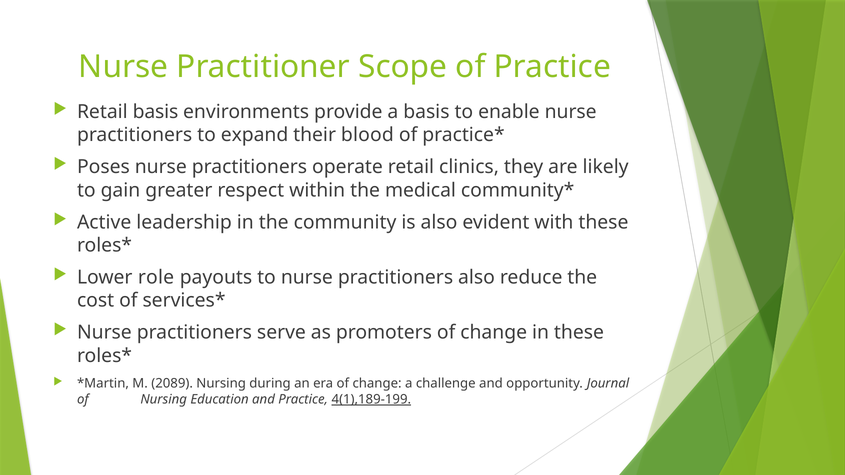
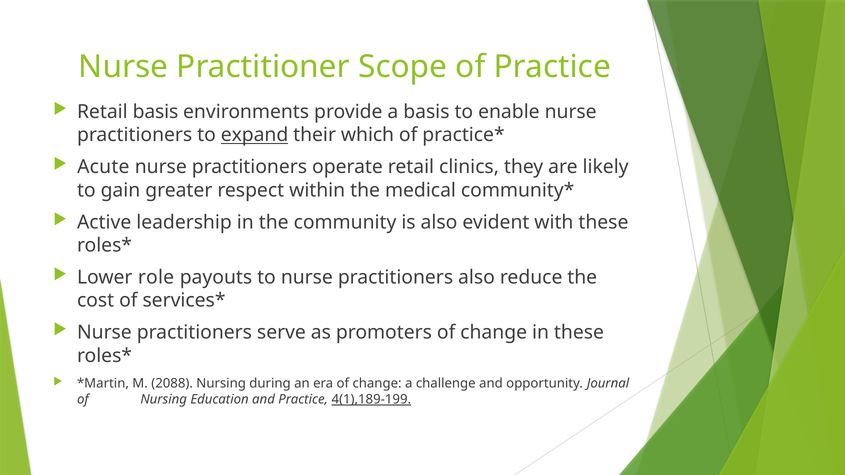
expand underline: none -> present (255, 135)
blood: blood -> which (368, 135)
Poses: Poses -> Acute (103, 167)
2089: 2089 -> 2088 (172, 384)
